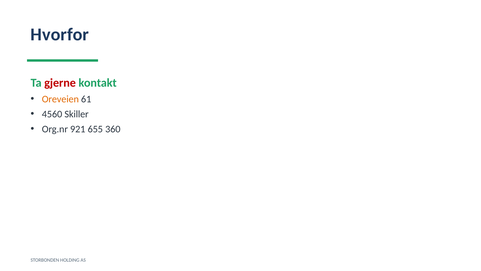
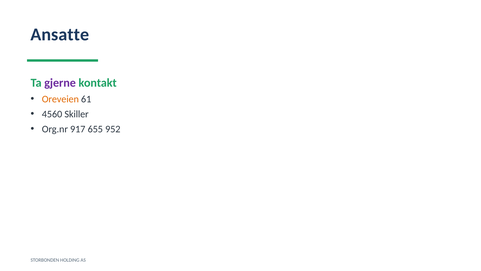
Hvorfor: Hvorfor -> Ansatte (60, 34)
gjerne colour: red -> purple (60, 83)
921: 921 -> 917 (78, 129)
360: 360 -> 952 (113, 129)
